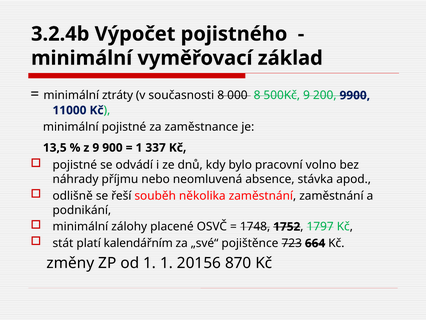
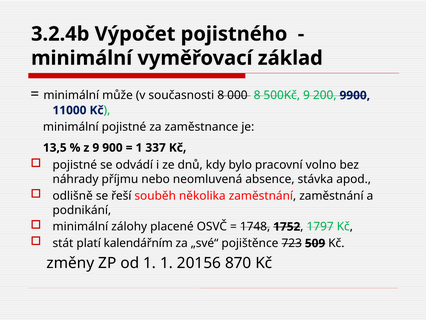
ztráty: ztráty -> může (118, 95)
664: 664 -> 509 (315, 243)
